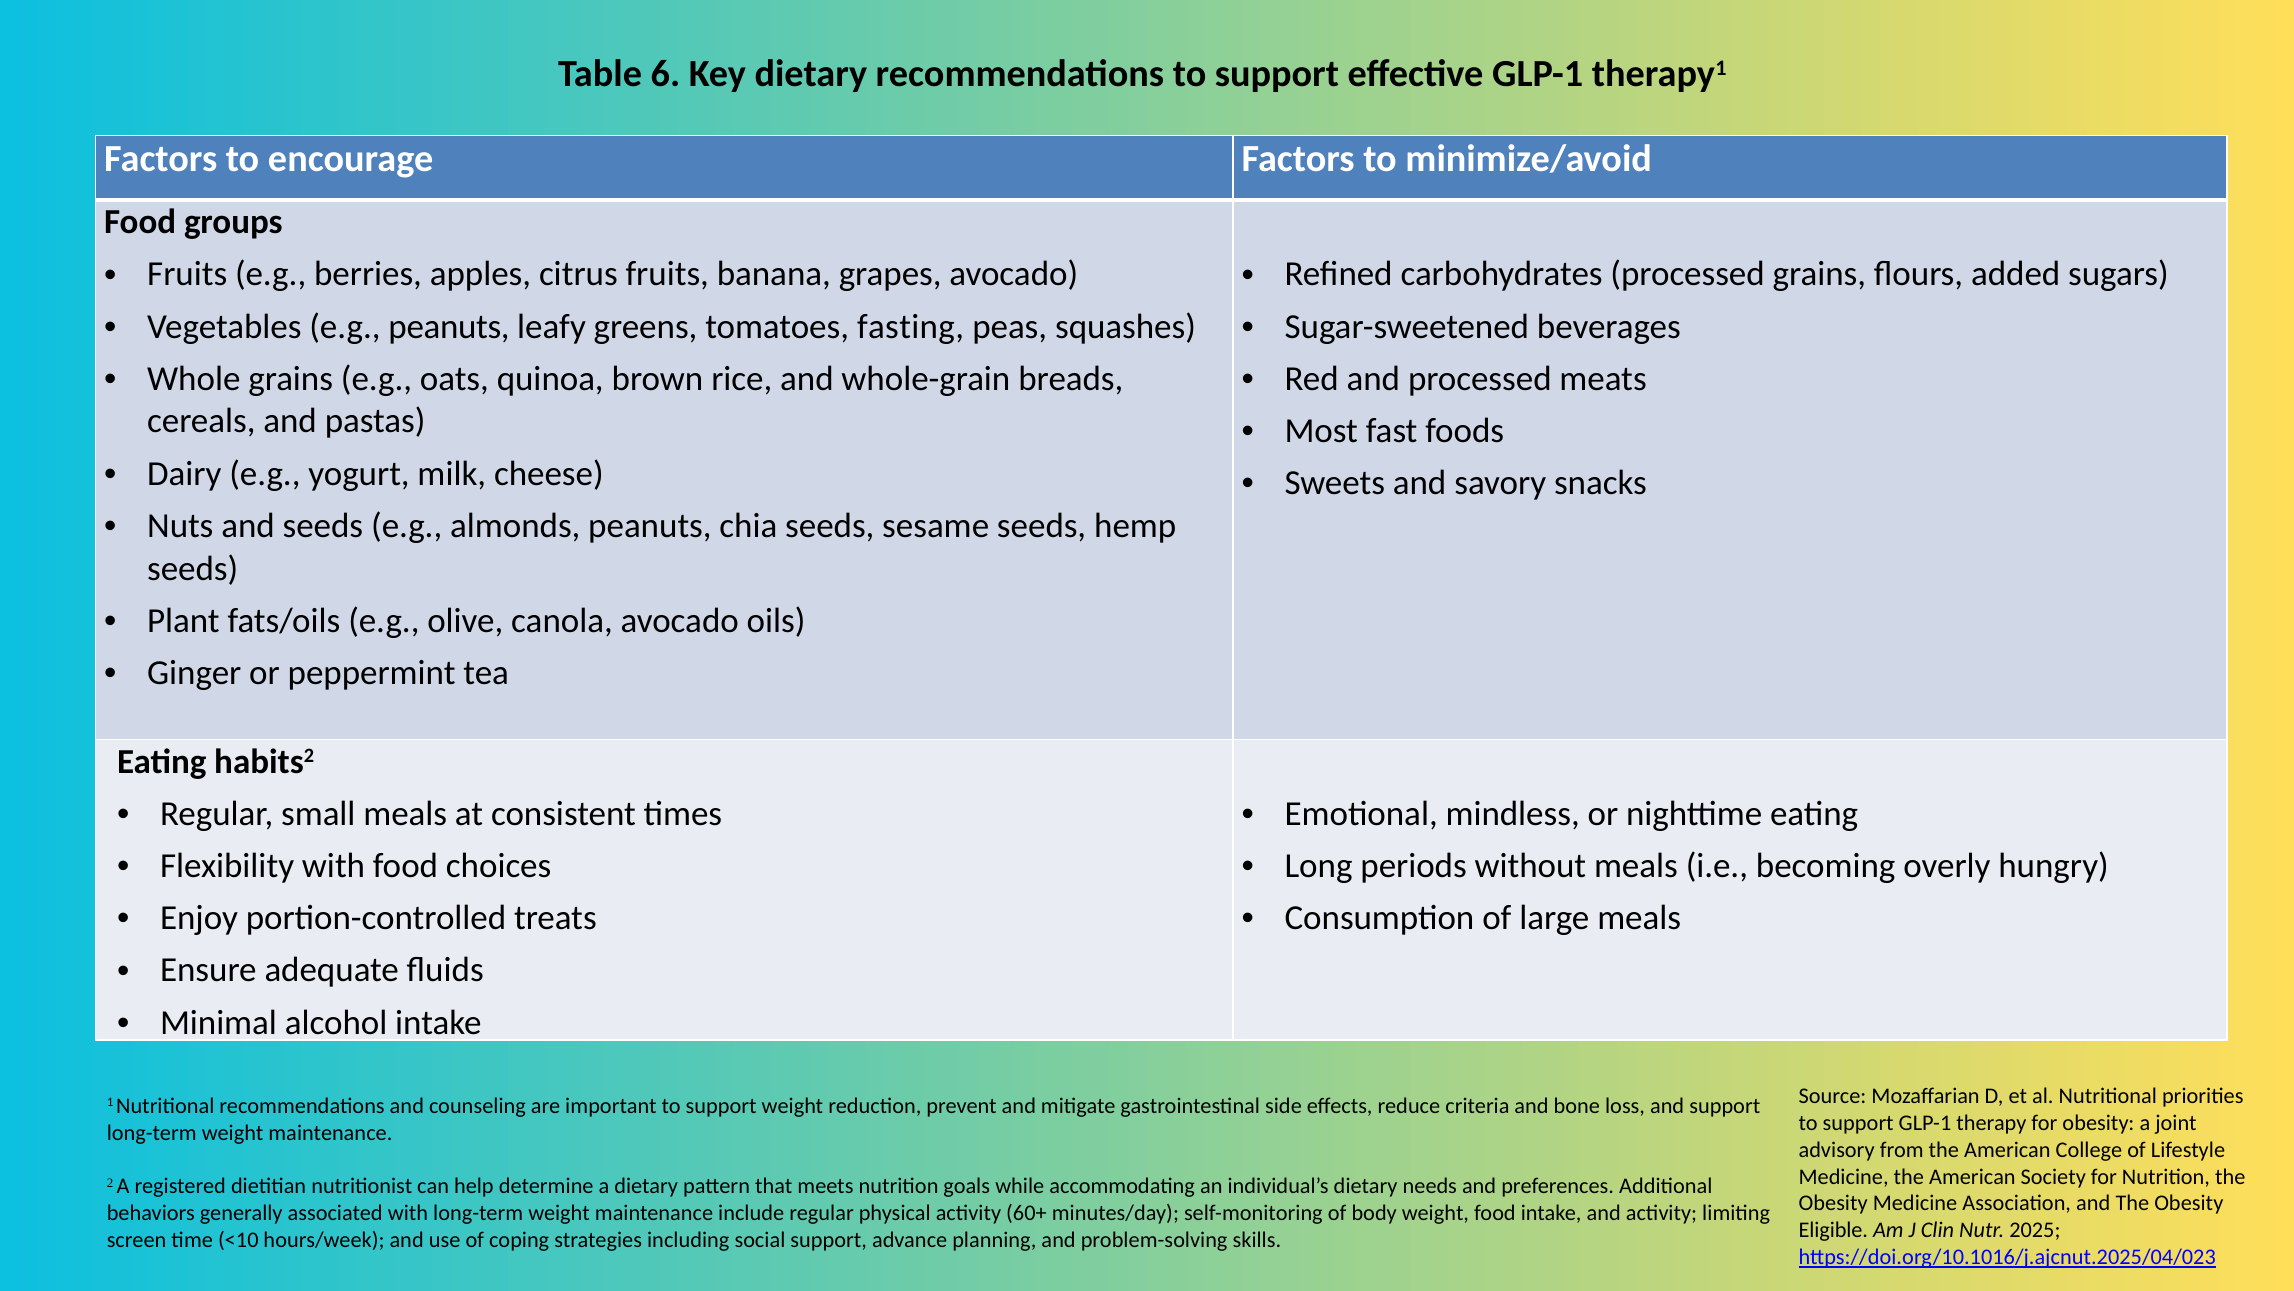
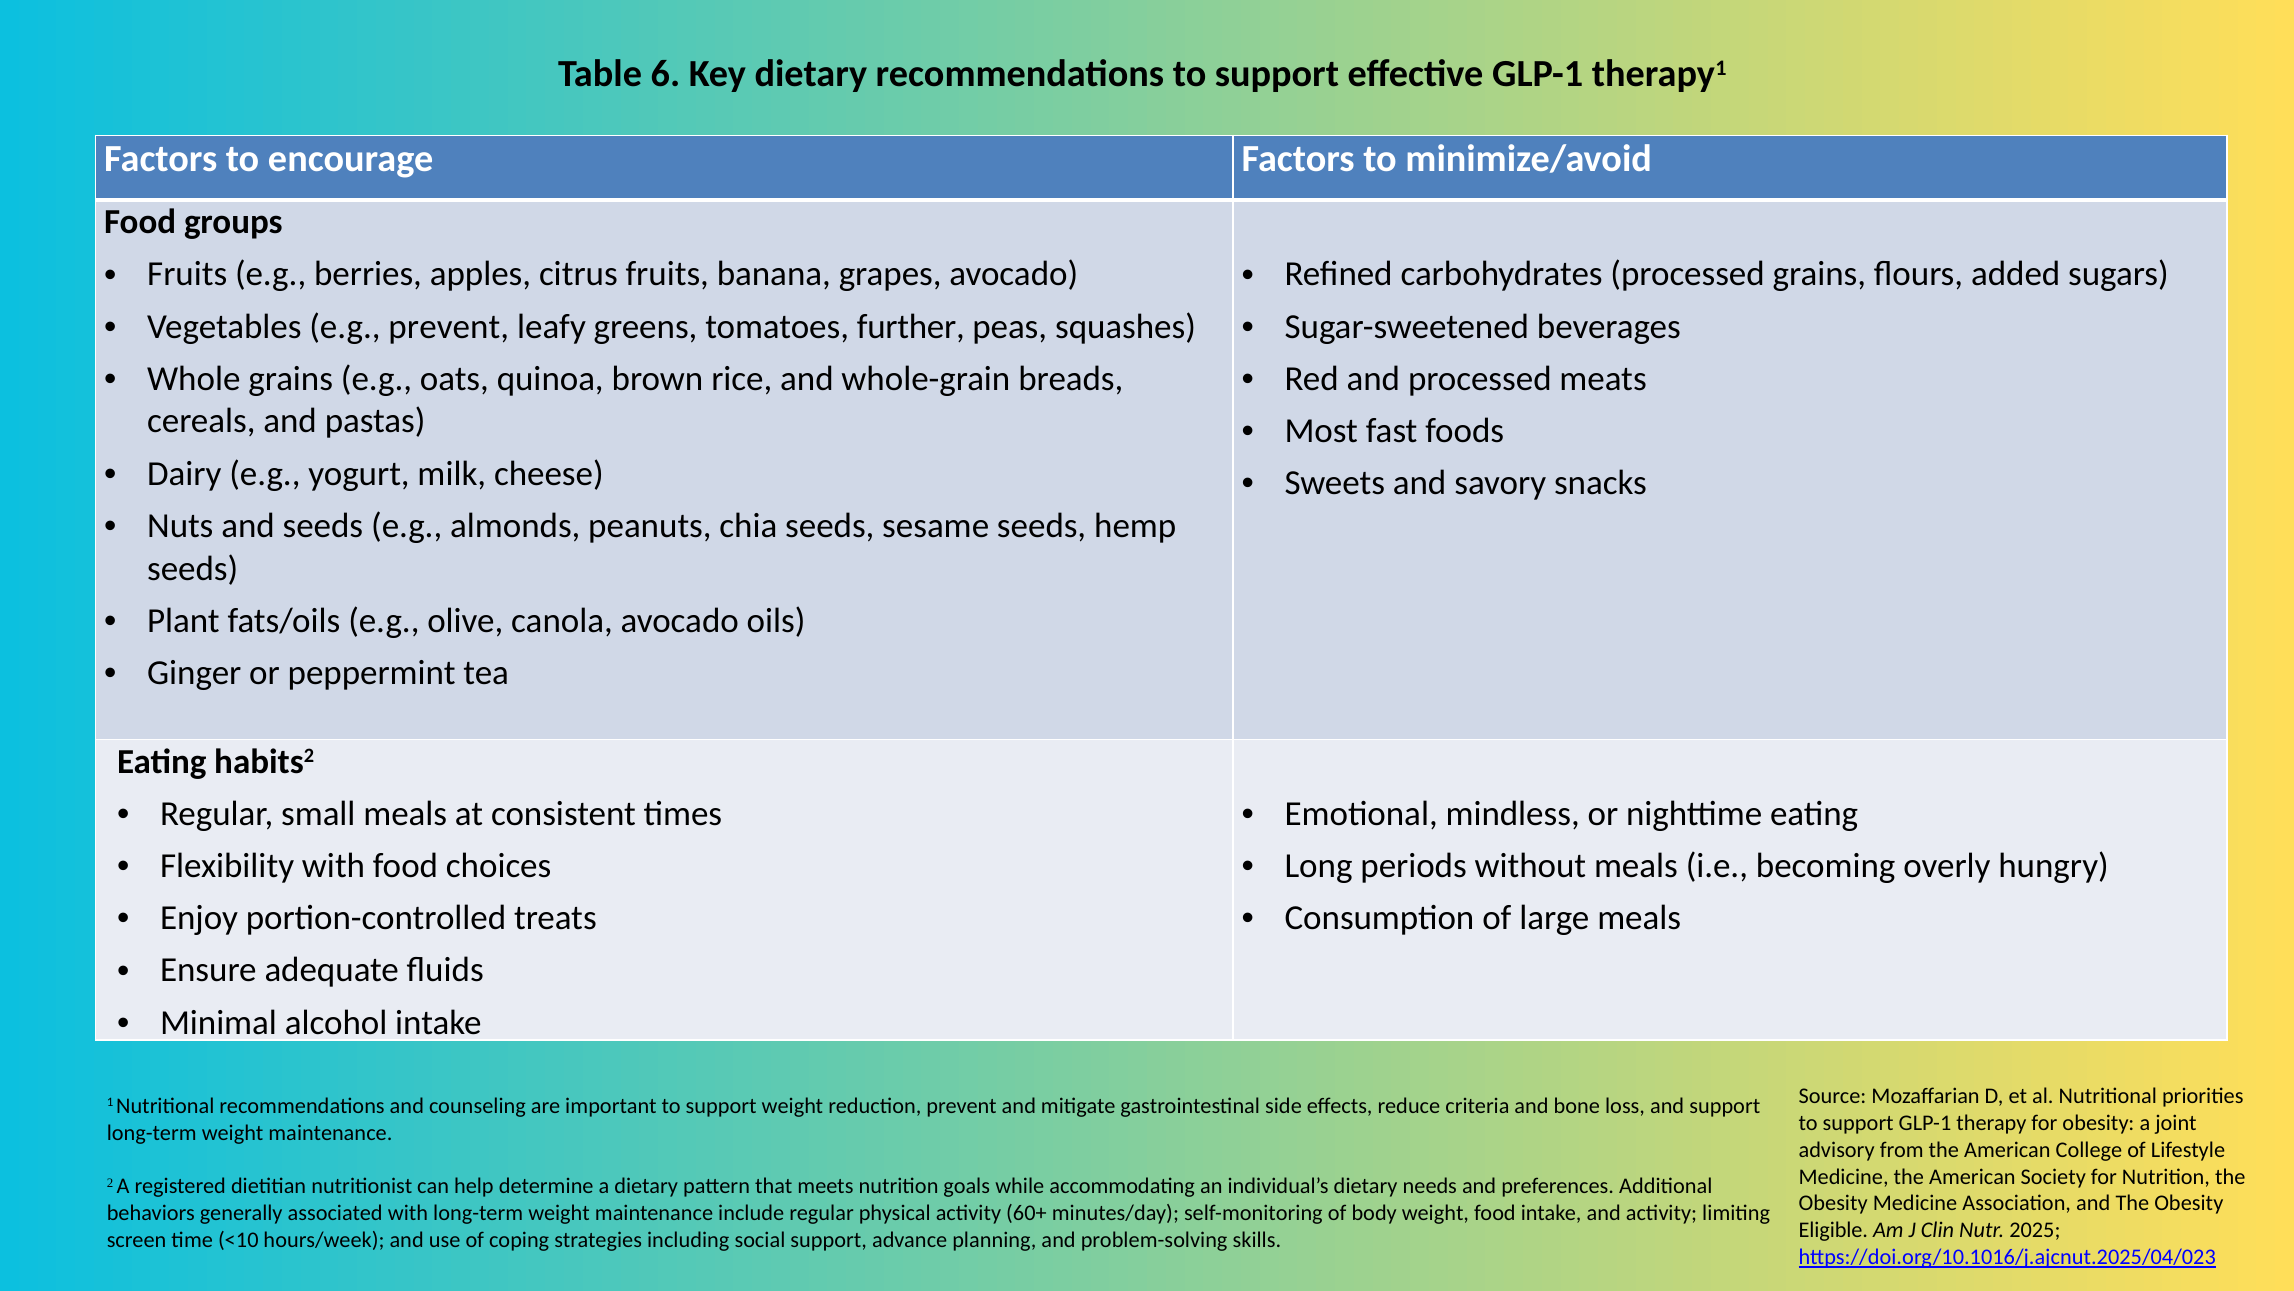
e.g peanuts: peanuts -> prevent (449, 326)
fasting: fasting -> further (911, 326)
